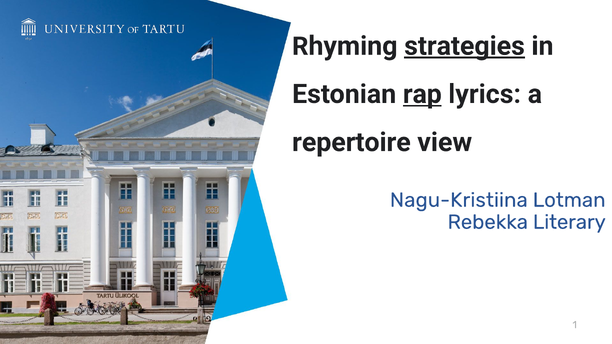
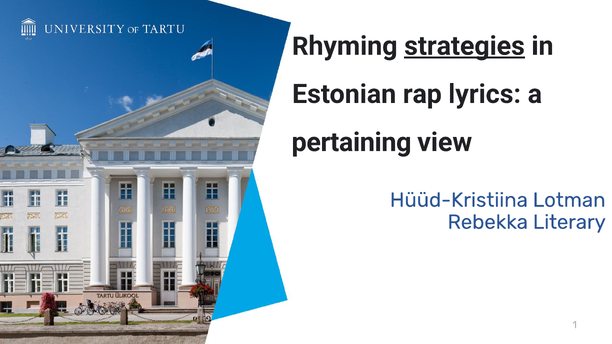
rap underline: present -> none (422, 94)
repertoire: repertoire -> pertaining (352, 142)
Nagu-Kristiina: Nagu-Kristiina -> Hüüd-Kristiina (459, 200)
